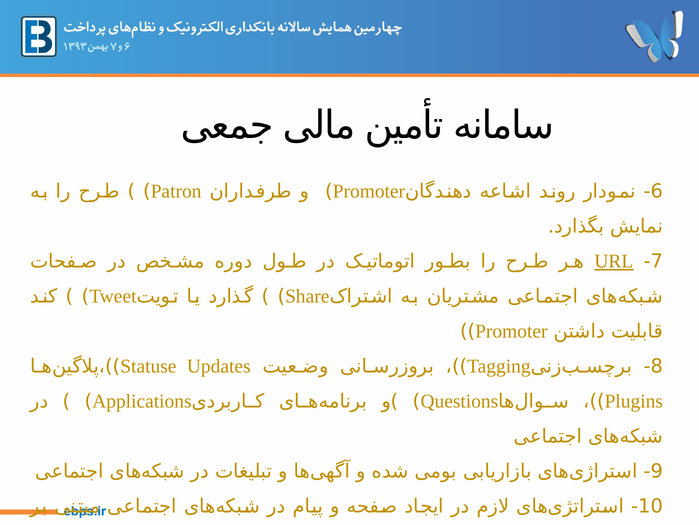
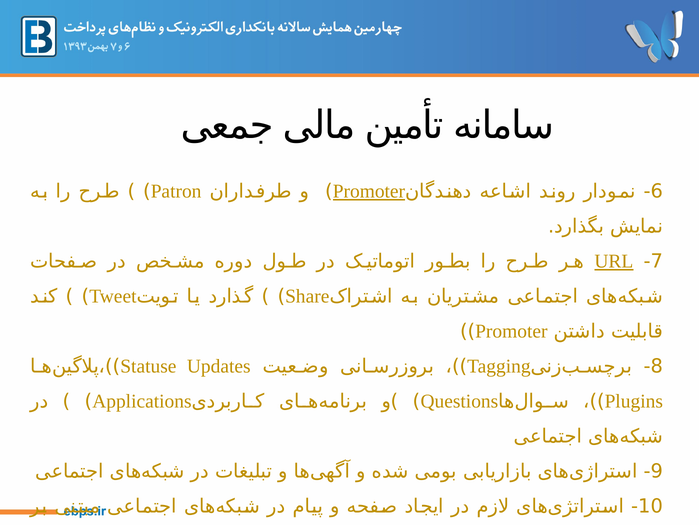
Promoter underline: none -> present (369, 191)
